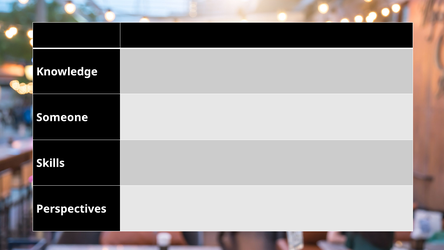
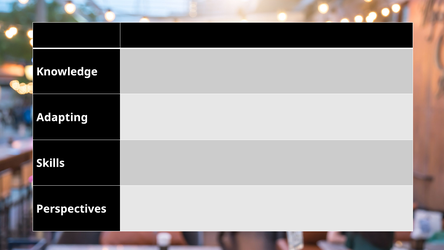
Someone: Someone -> Adapting (62, 117)
